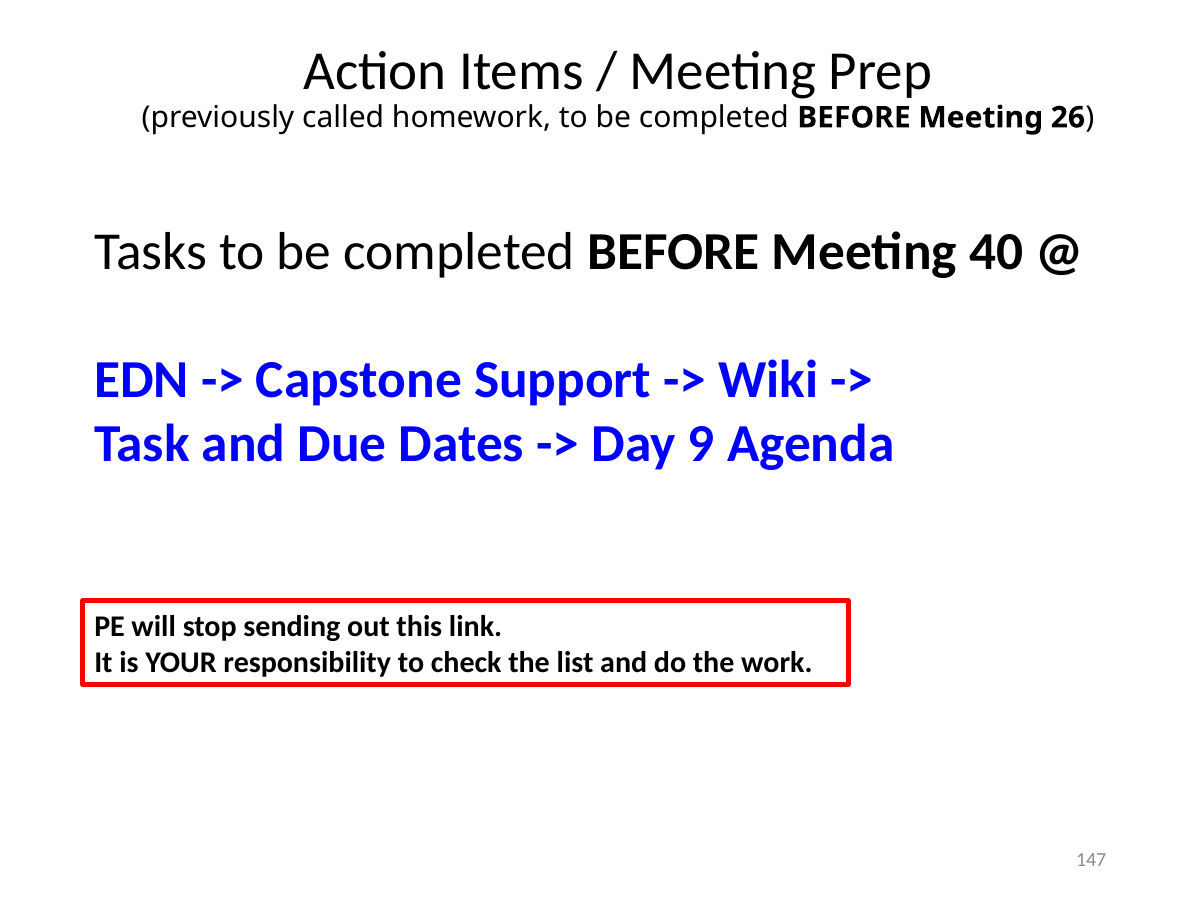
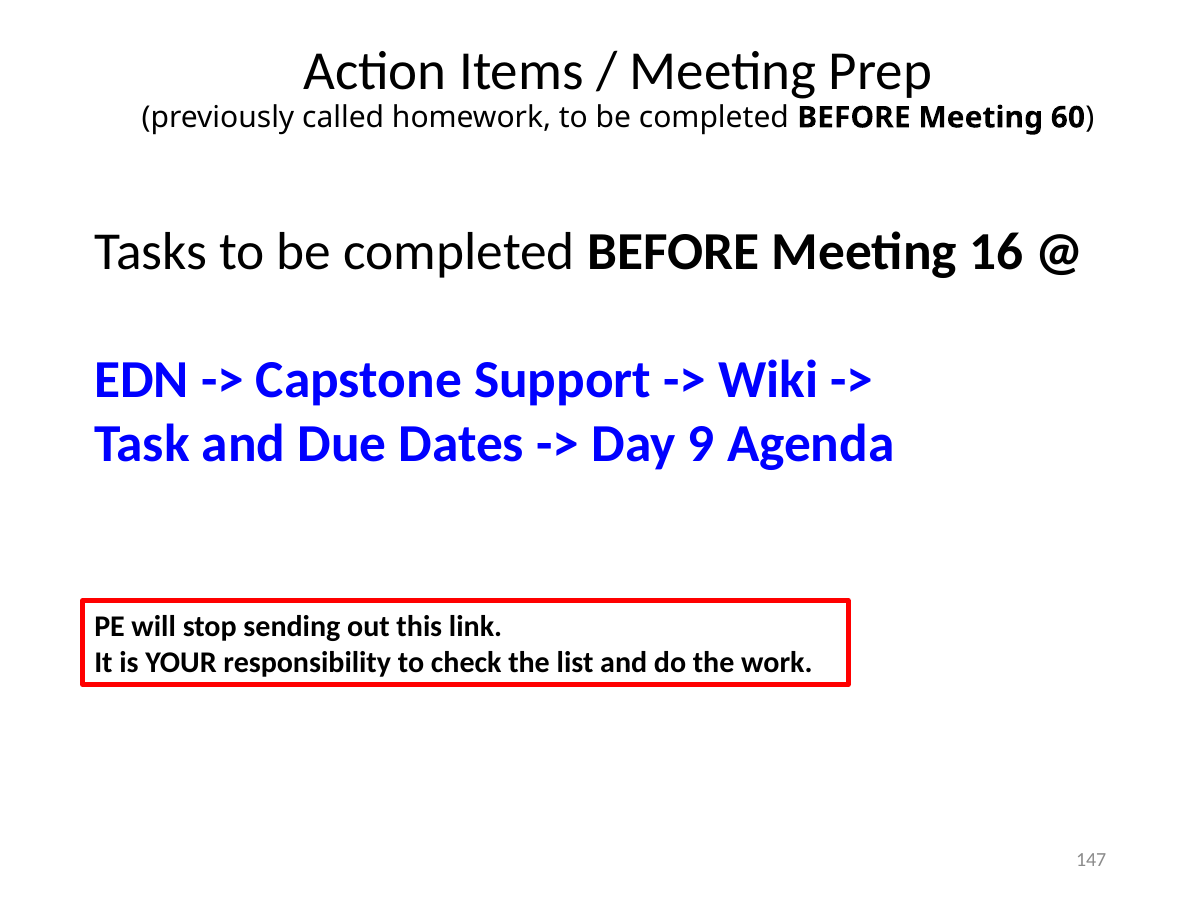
26: 26 -> 60 (1068, 118)
40: 40 -> 16 (996, 252)
